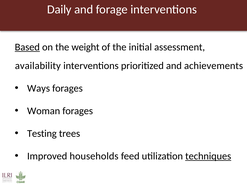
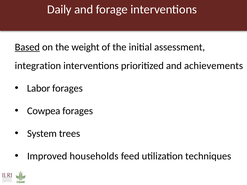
availability: availability -> integration (38, 66)
Ways: Ways -> Labor (39, 88)
Woman: Woman -> Cowpea (44, 111)
Testing: Testing -> System (42, 134)
techniques underline: present -> none (208, 156)
